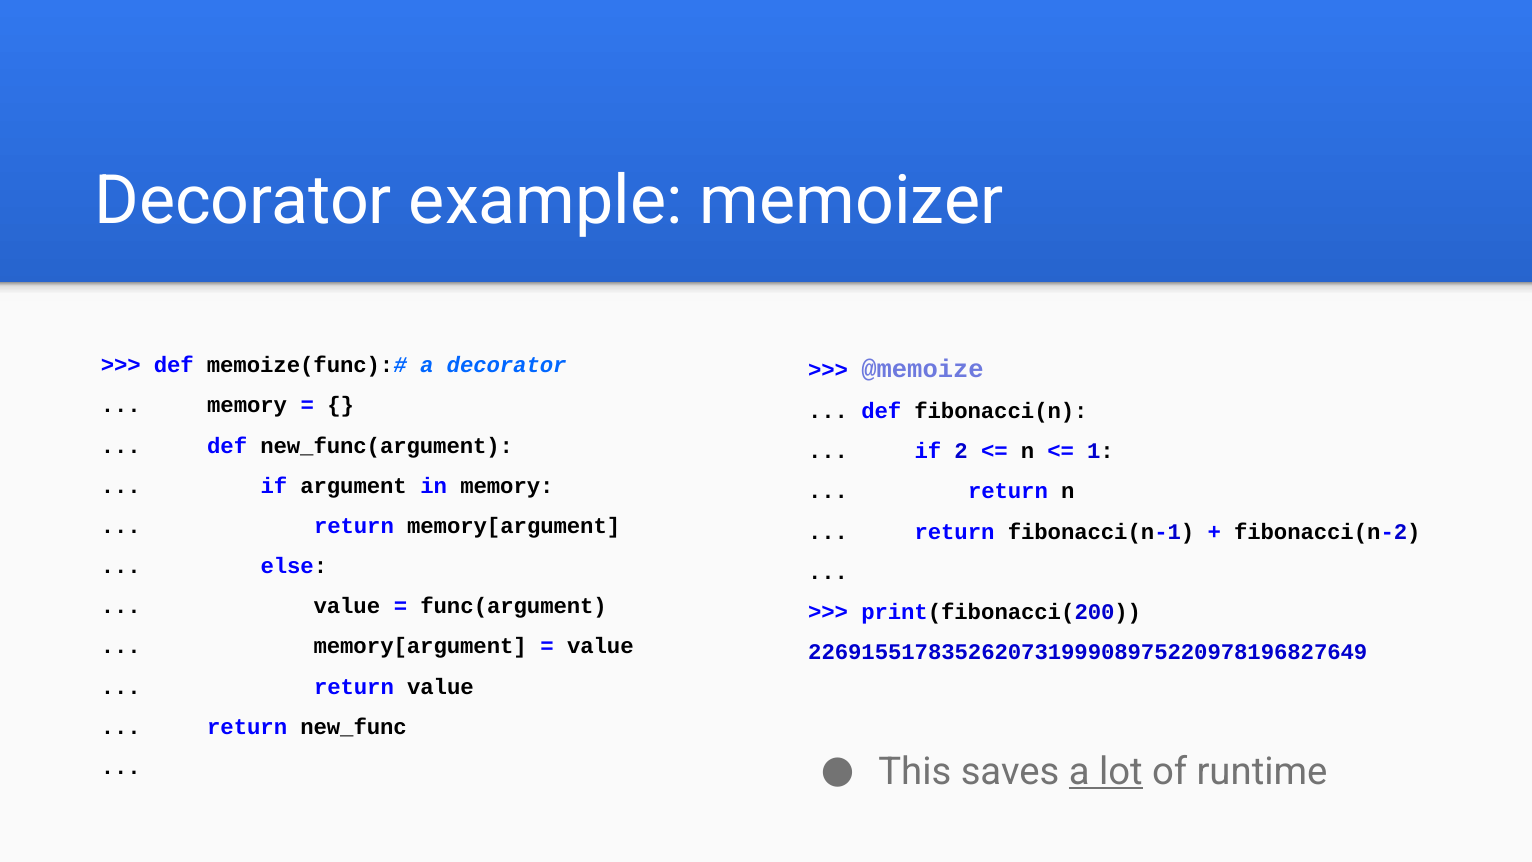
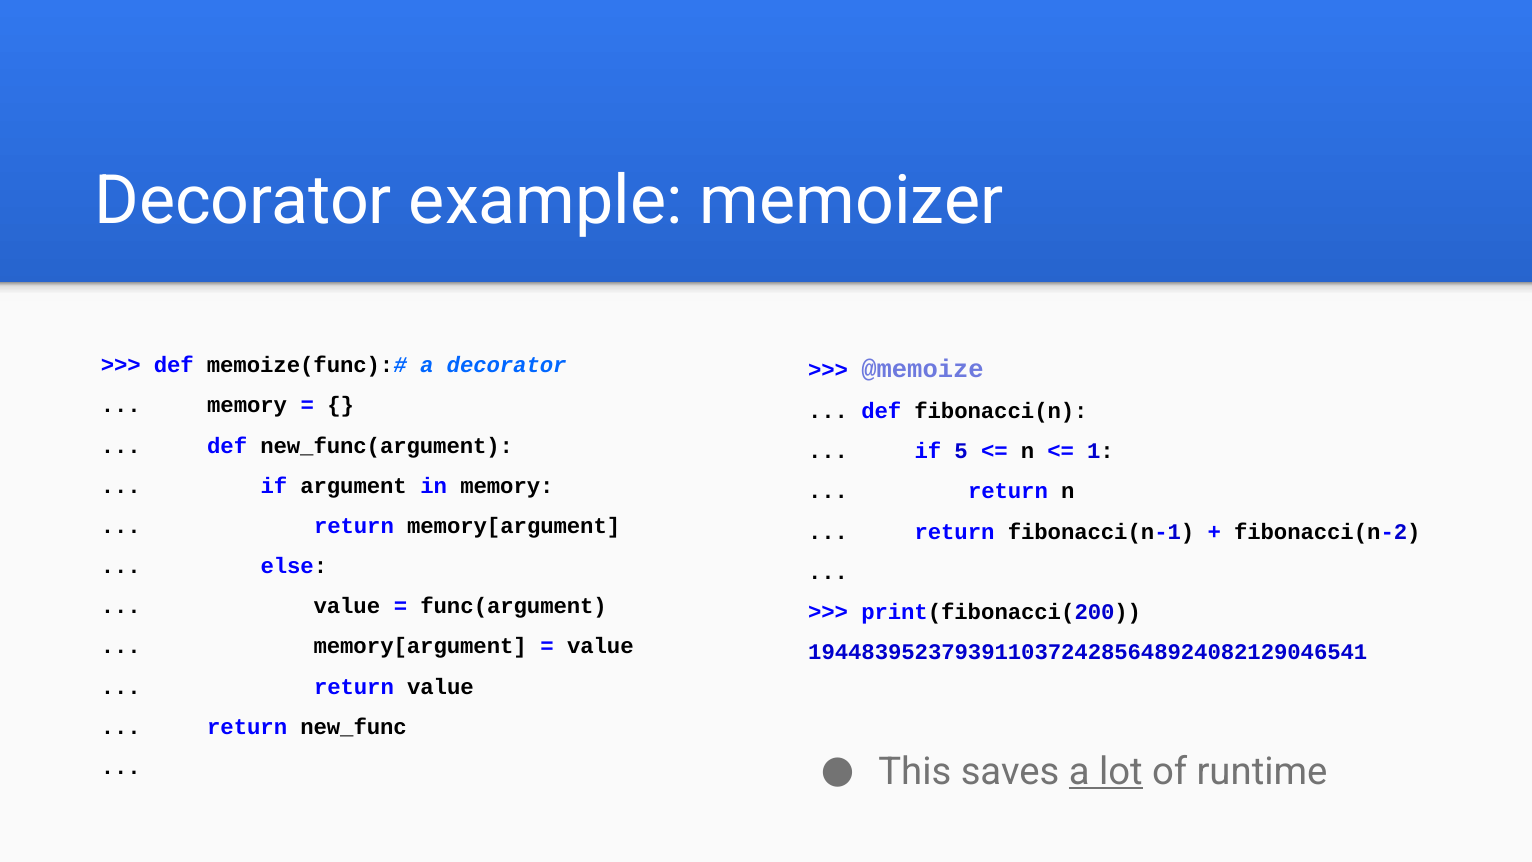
2: 2 -> 5 (961, 451)
226915517835262073199908975220978196827649: 226915517835262073199908975220978196827649 -> 194483952379391103724285648924082129046541 (1088, 652)
